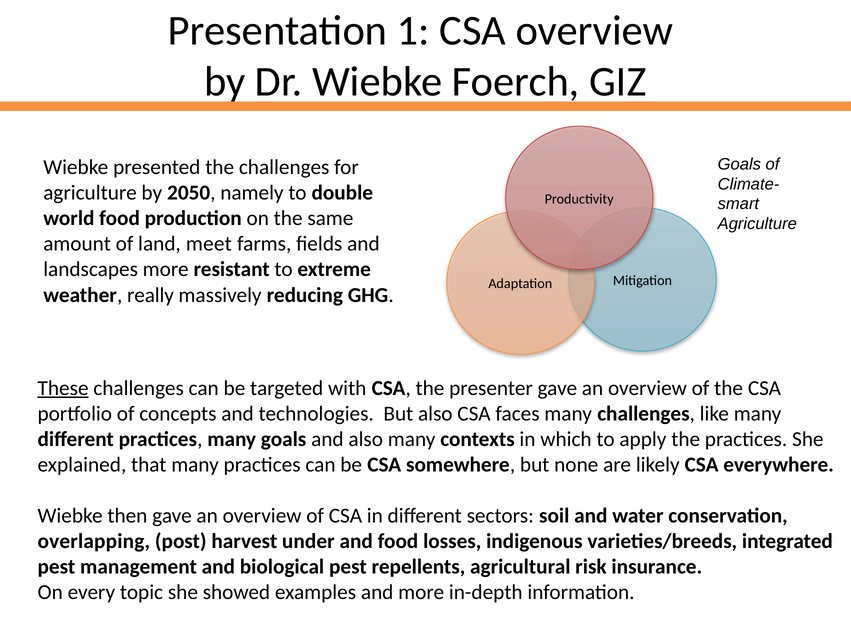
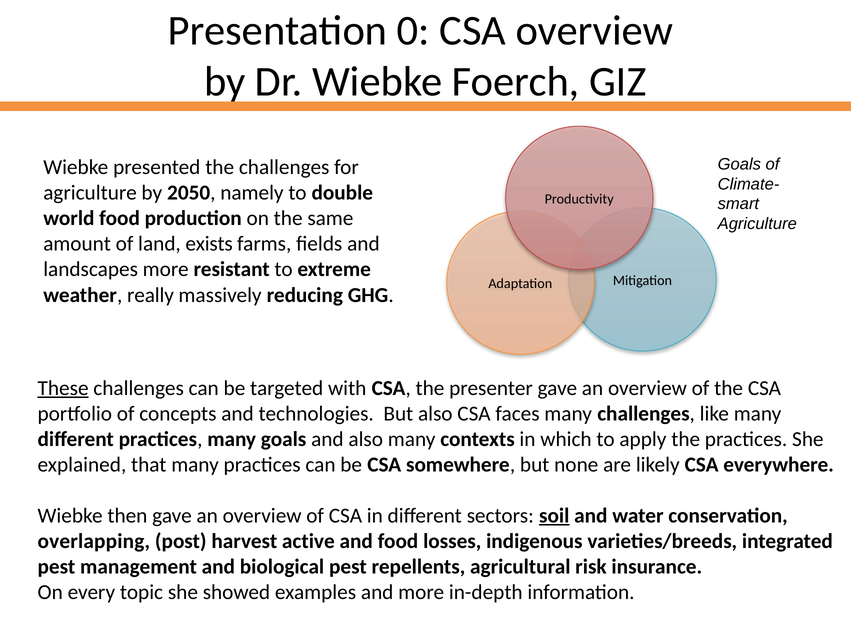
1: 1 -> 0 (413, 31)
meet: meet -> exists (209, 244)
soil underline: none -> present (554, 516)
under: under -> active (308, 541)
